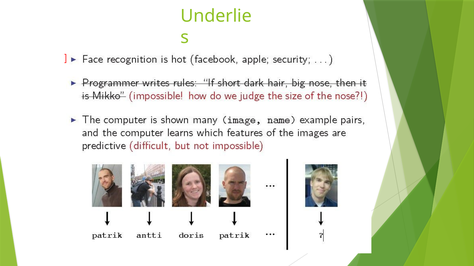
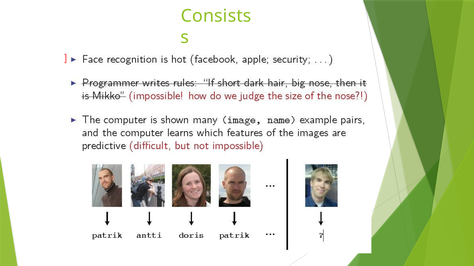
Underlie: Underlie -> Consists (216, 16)
